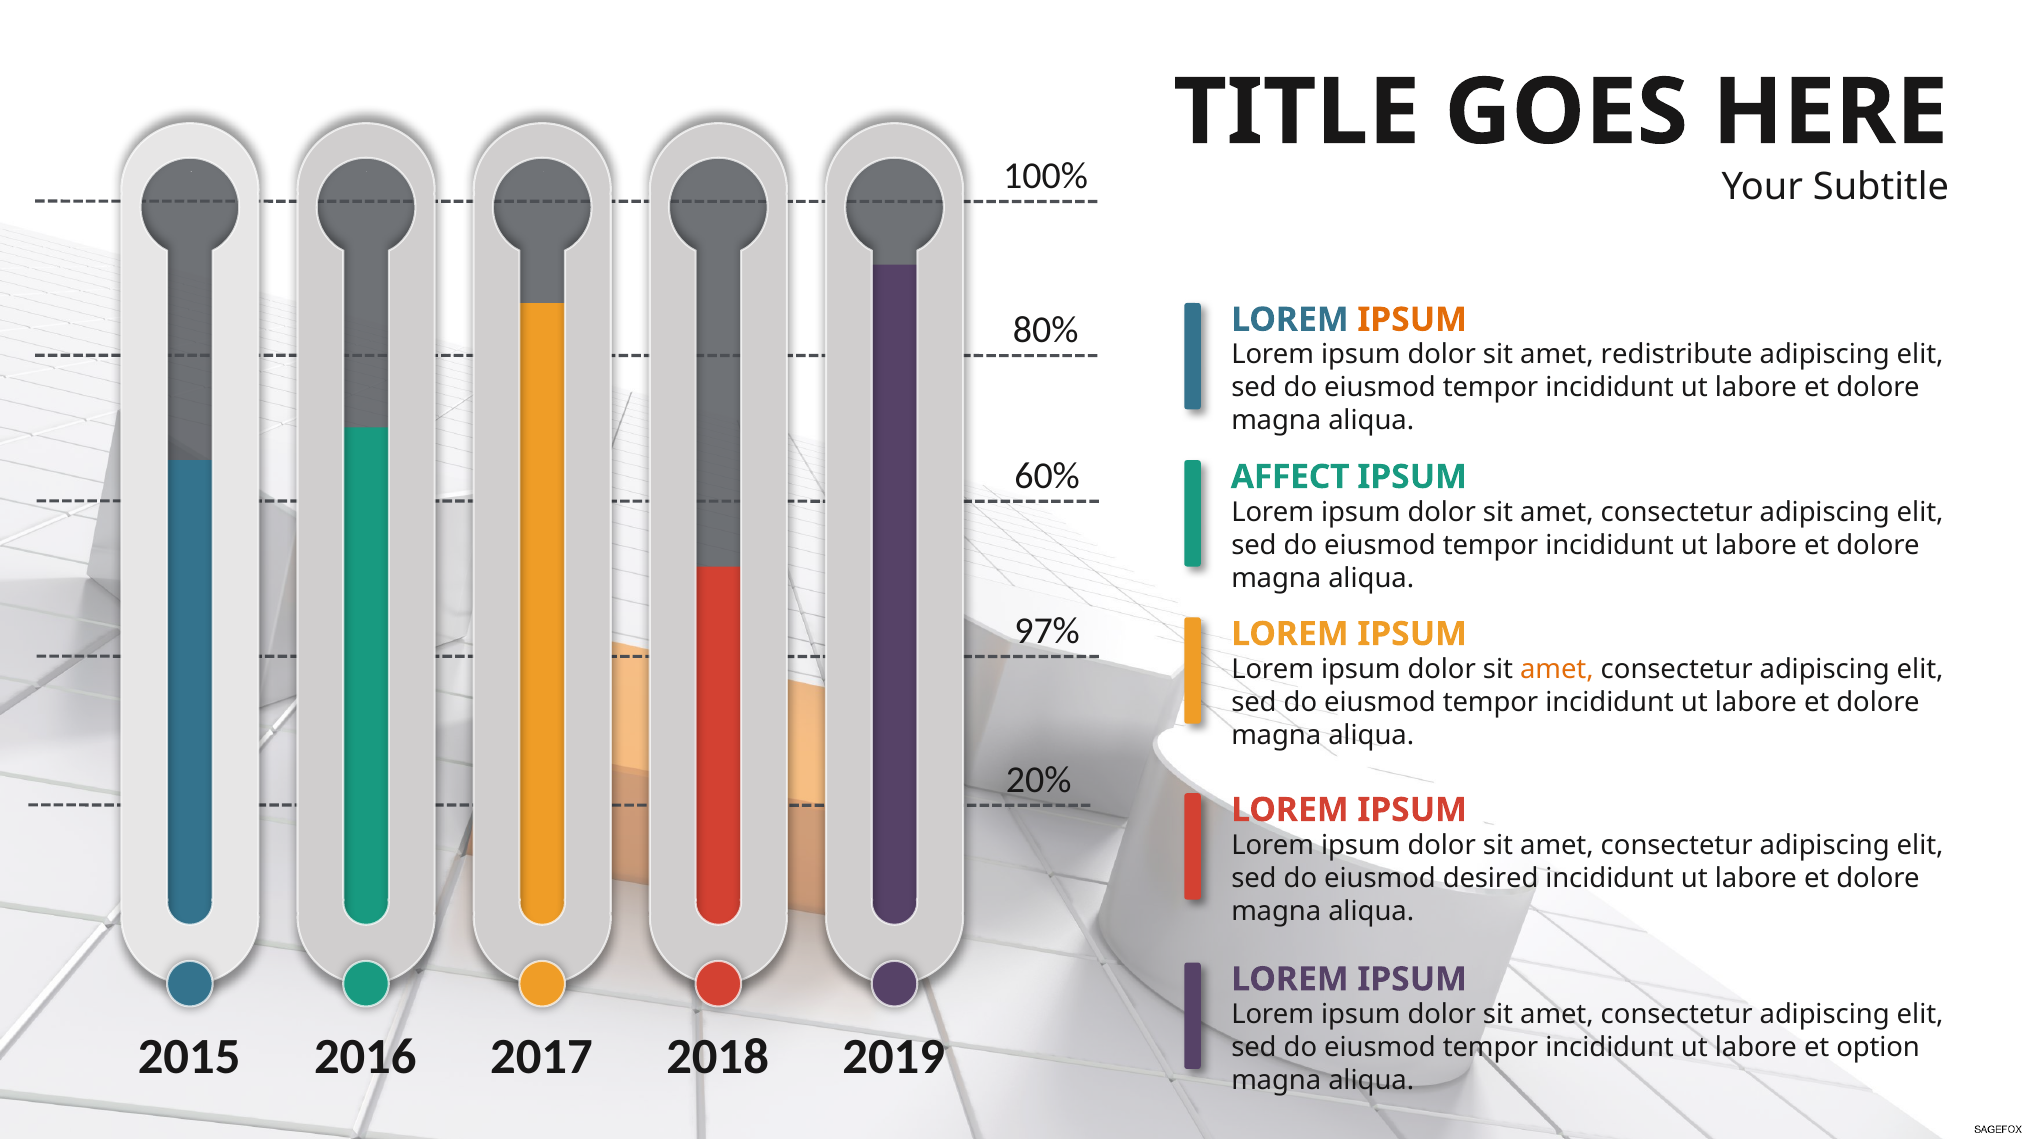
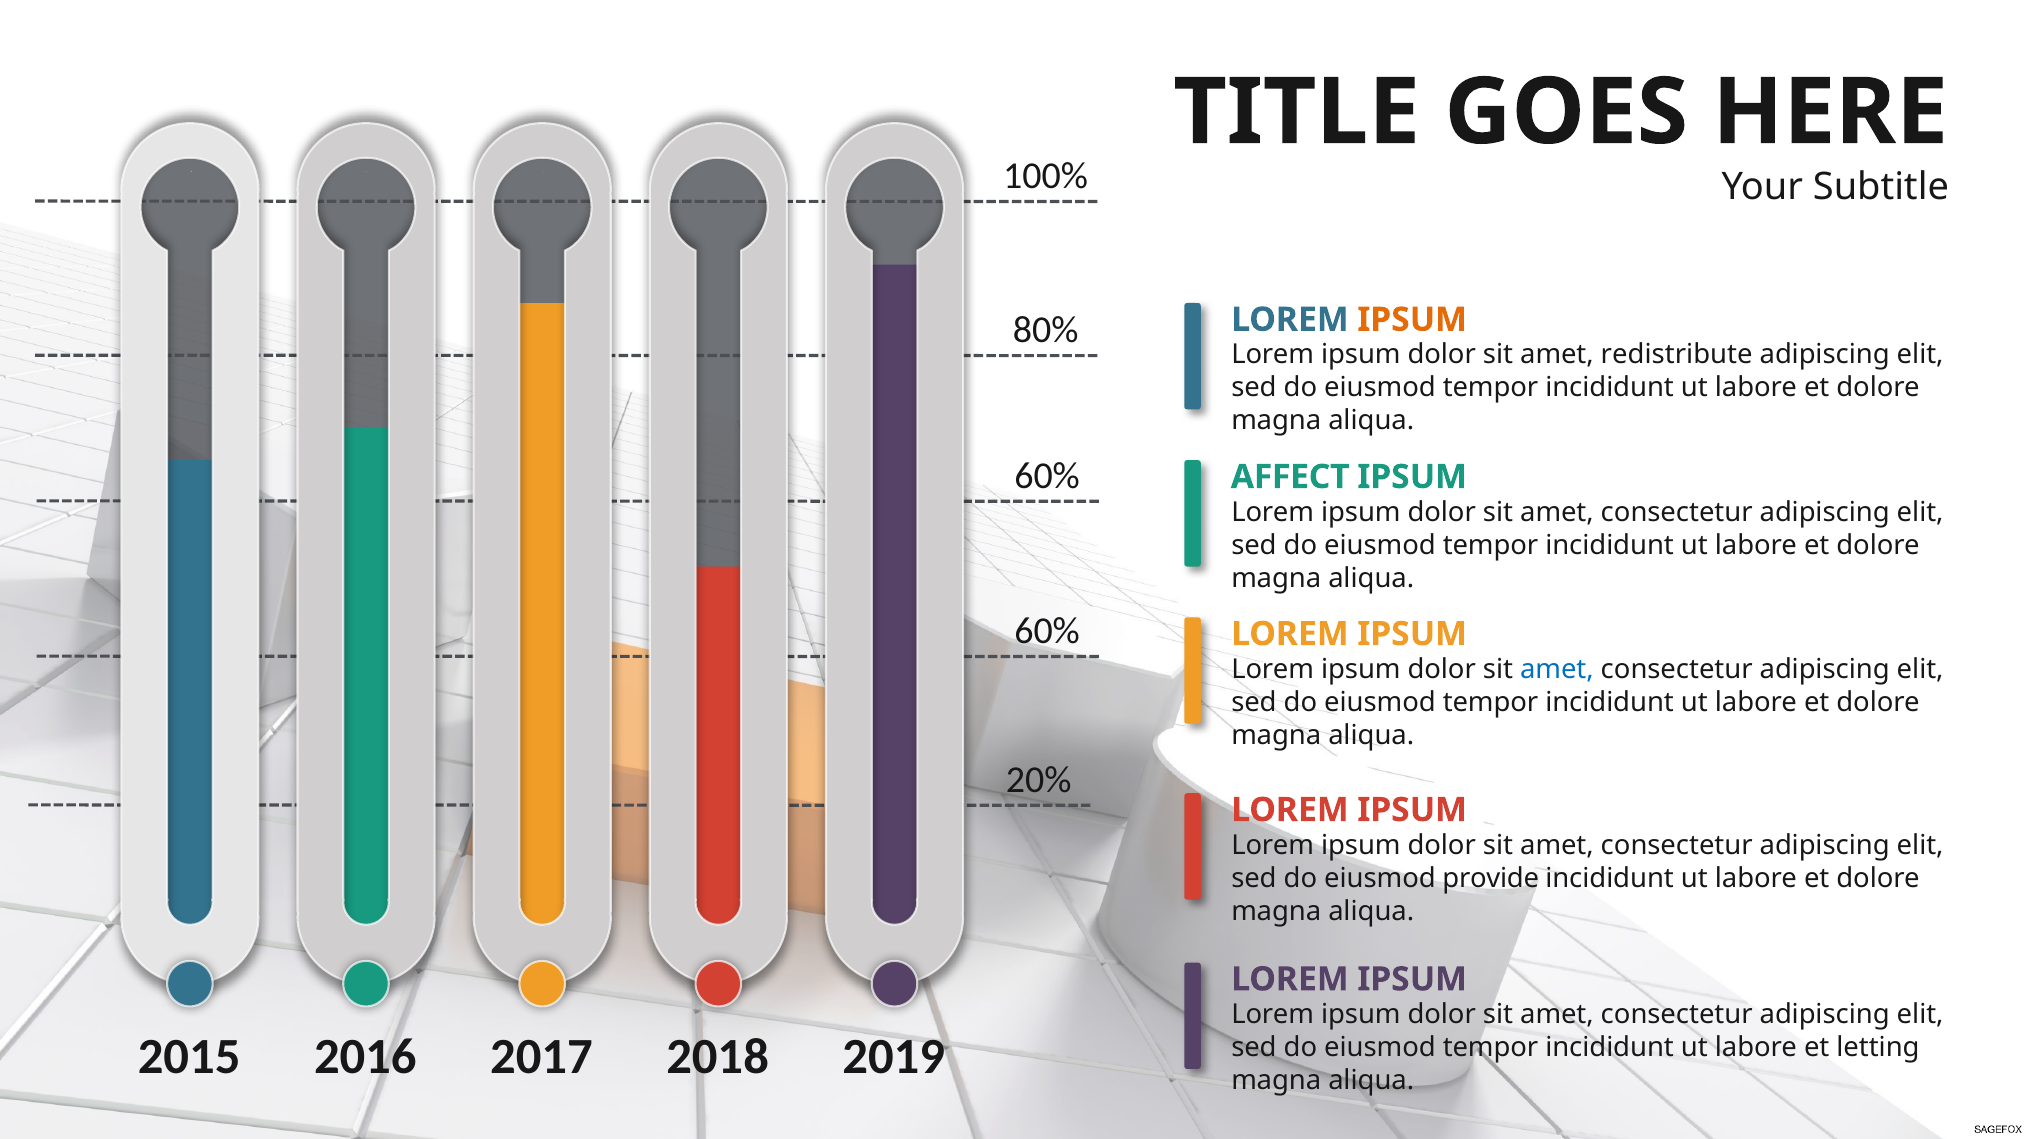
97%: 97% -> 60% (1047, 632)
amet colour: orange -> blue (1557, 670)
desired: desired -> provide (1491, 879)
option: option -> letting (1878, 1048)
